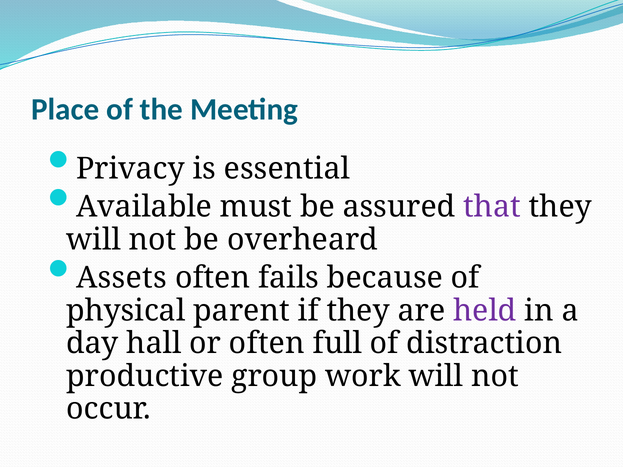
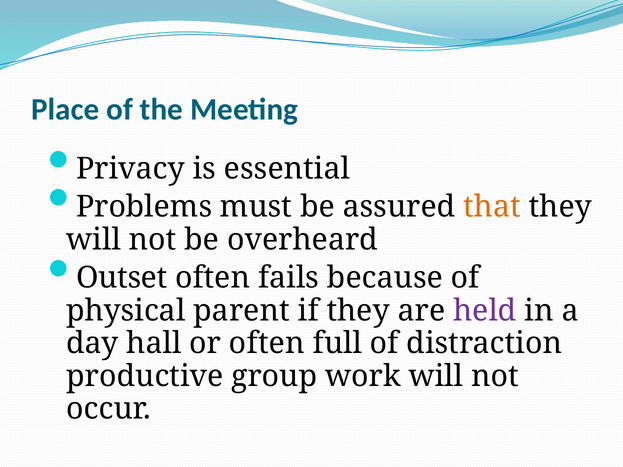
Available: Available -> Problems (144, 207)
that colour: purple -> orange (492, 207)
Assets: Assets -> Outset (122, 278)
